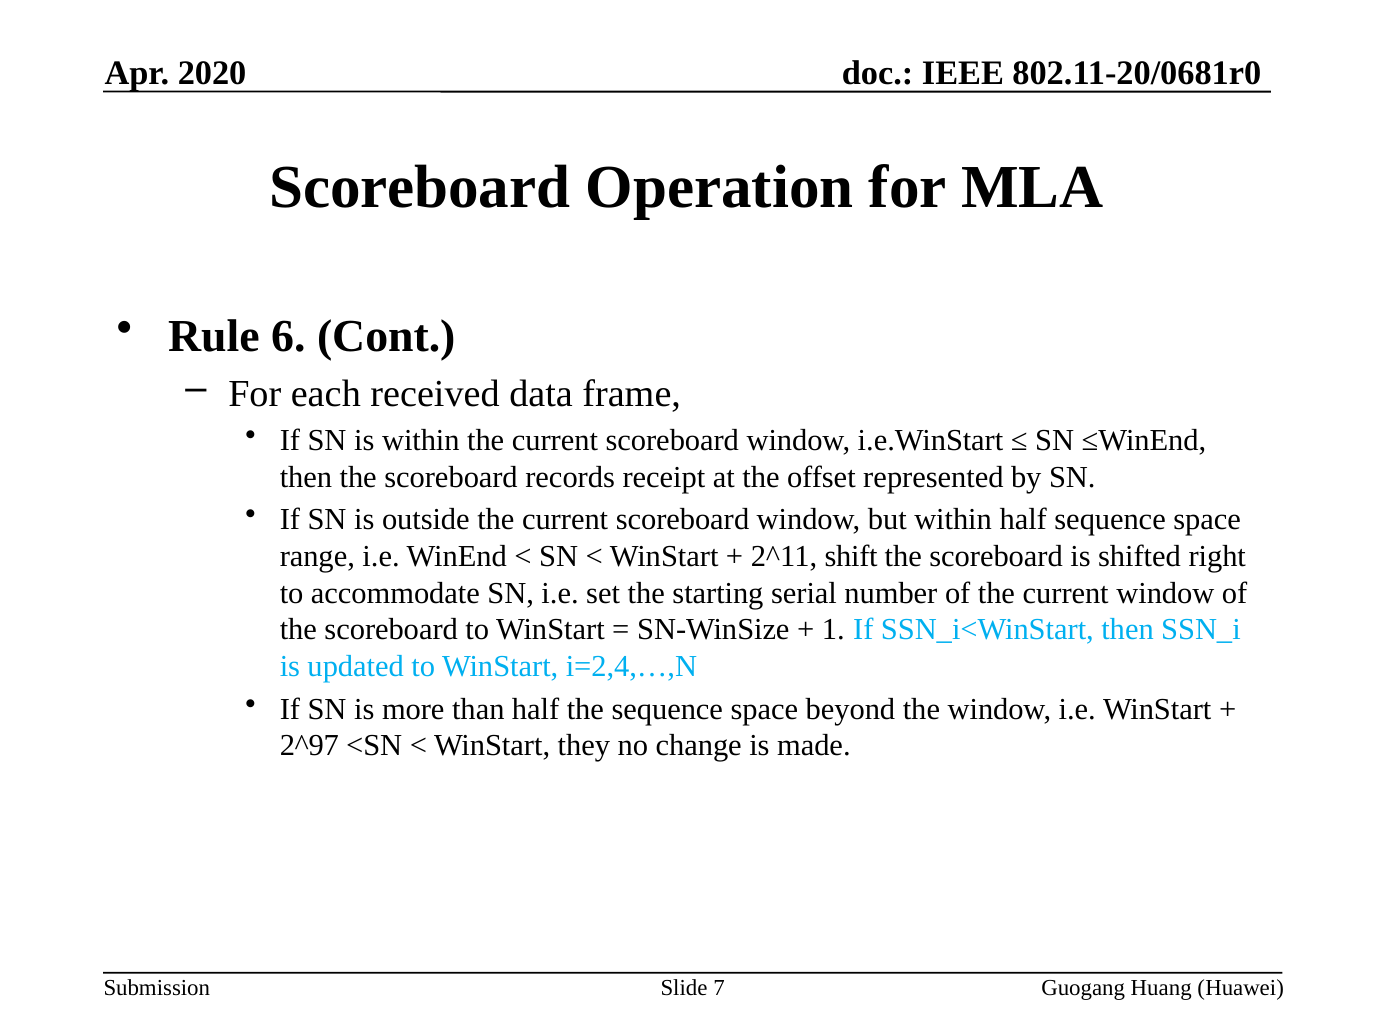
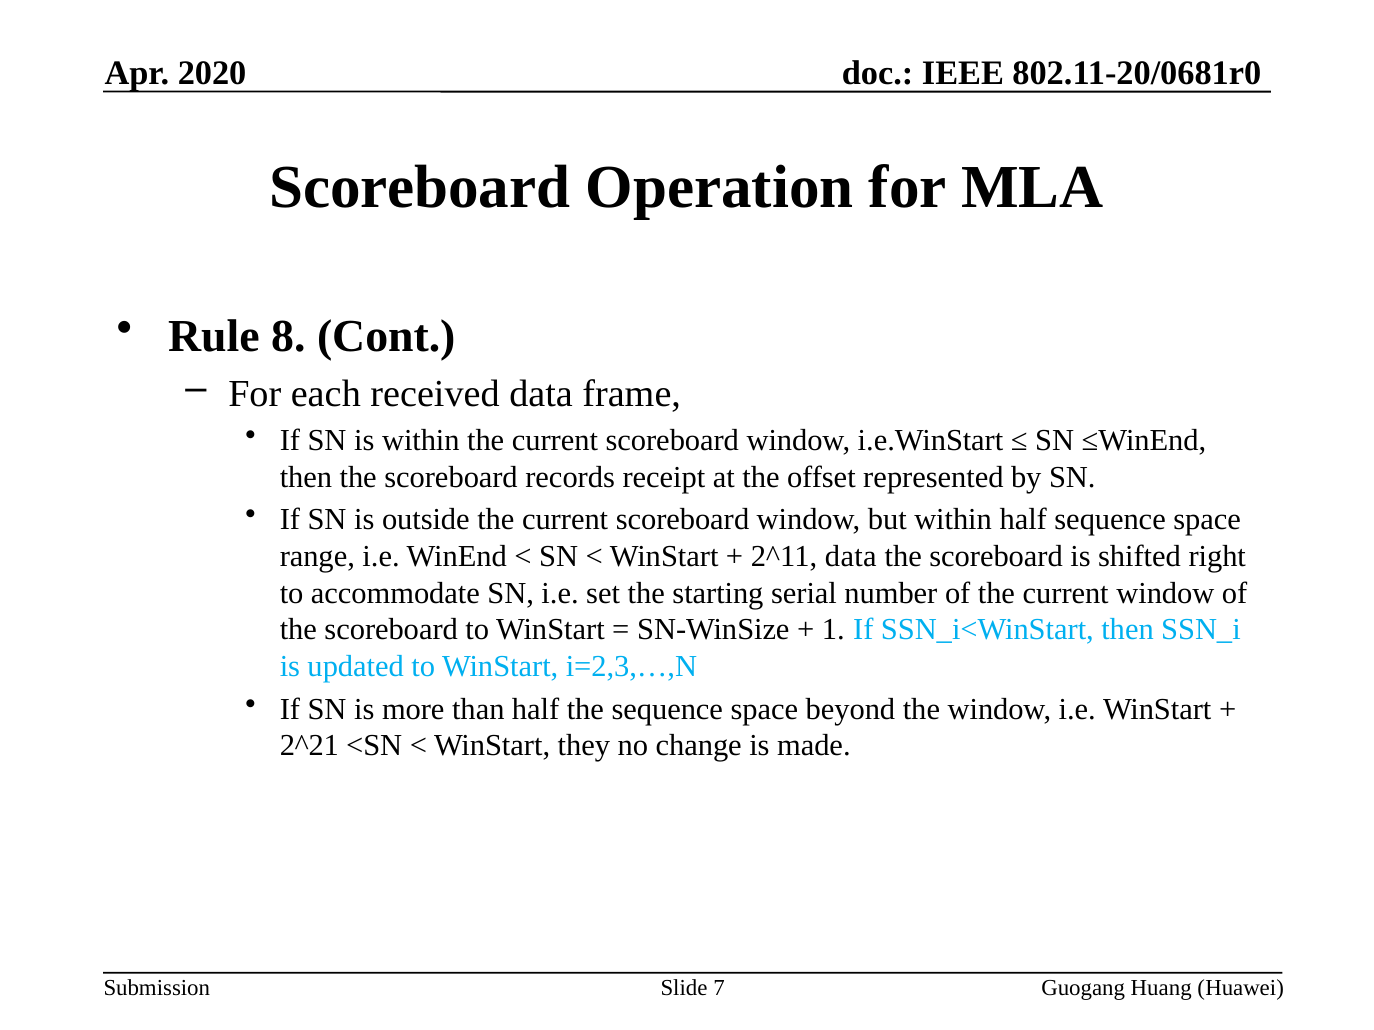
6: 6 -> 8 (288, 336)
2^11 shift: shift -> data (851, 557)
i=2,4,…,N: i=2,4,…,N -> i=2,3,…,N (631, 667)
2^97: 2^97 -> 2^21 (309, 746)
